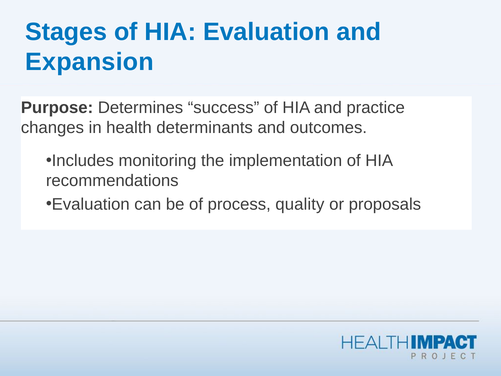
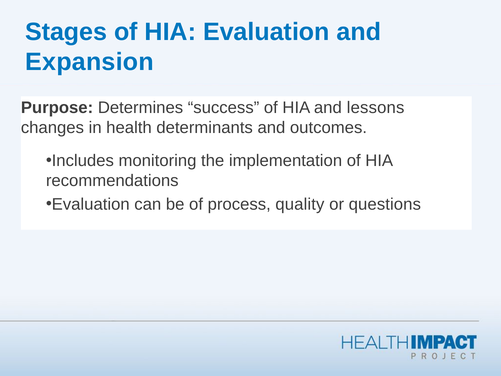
practice: practice -> lessons (376, 107)
proposals: proposals -> questions (385, 204)
